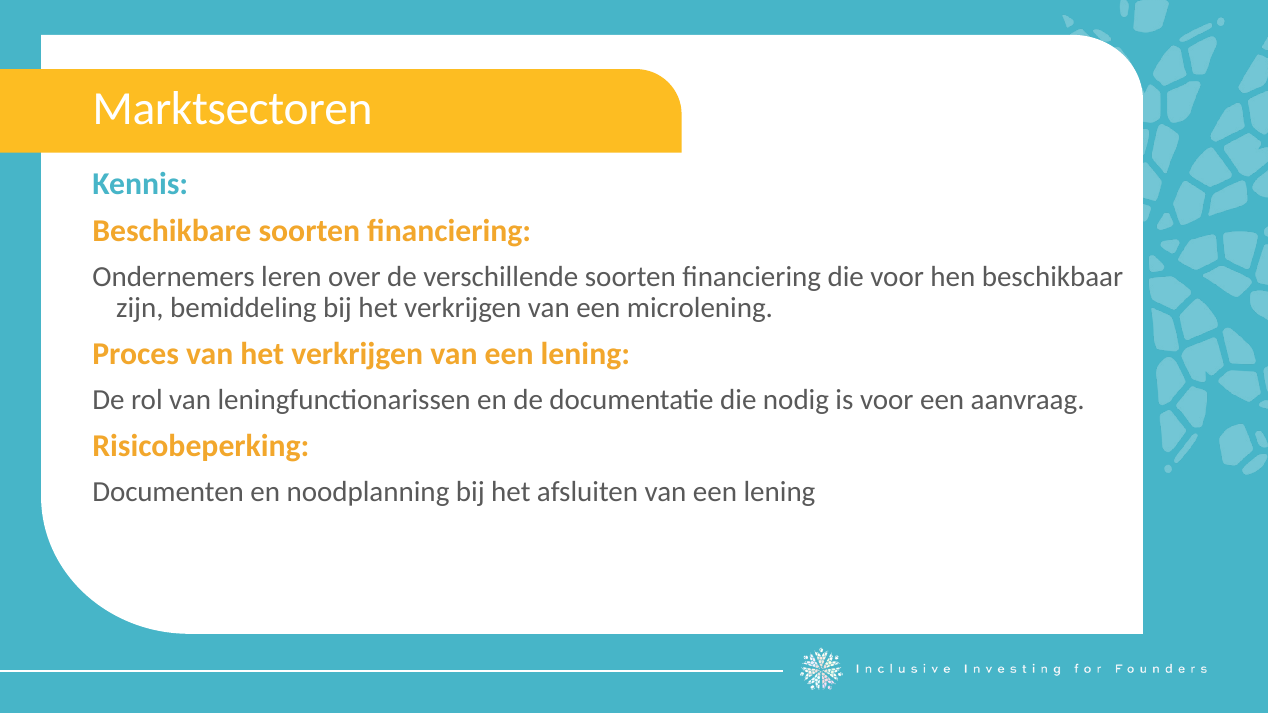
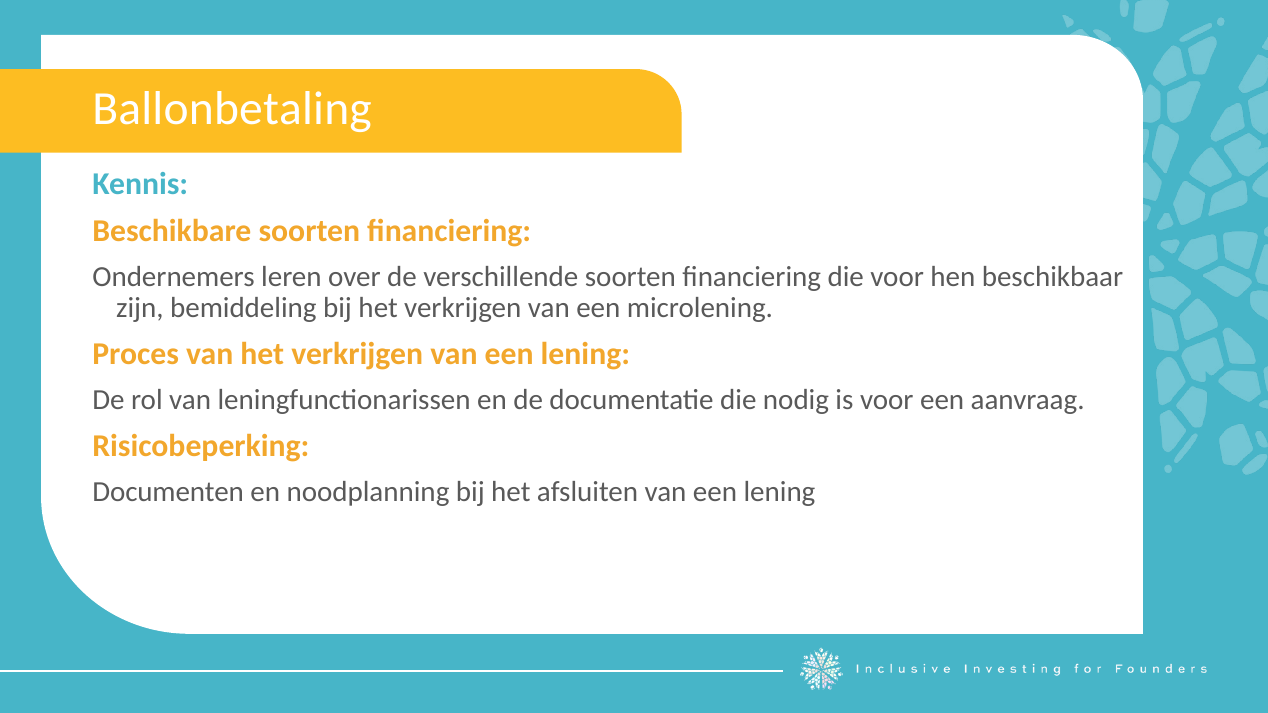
Marktsectoren: Marktsectoren -> Ballonbetaling (232, 109)
